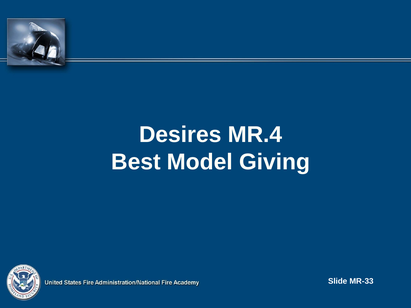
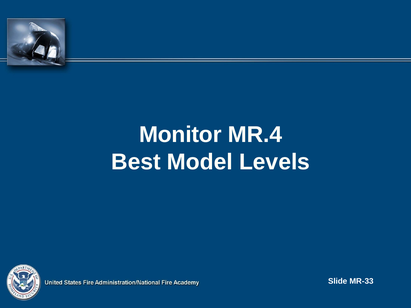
Desires: Desires -> Monitor (180, 135)
Giving: Giving -> Levels (275, 162)
